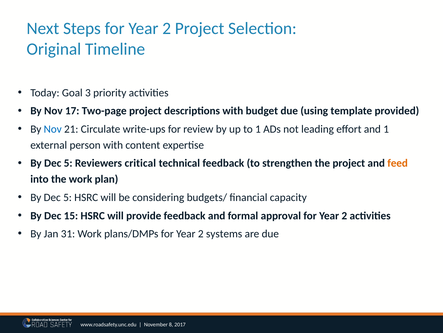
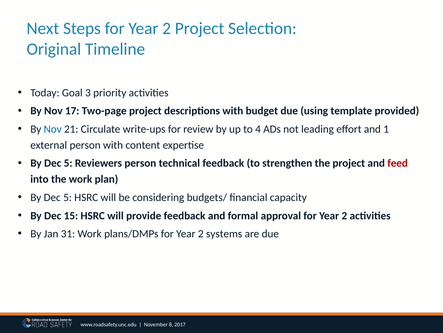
to 1: 1 -> 4 (258, 129)
Reviewers critical: critical -> person (140, 163)
feed colour: orange -> red (398, 163)
